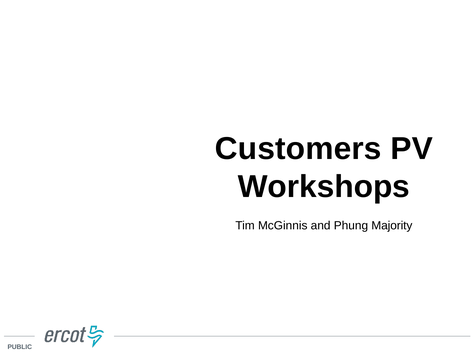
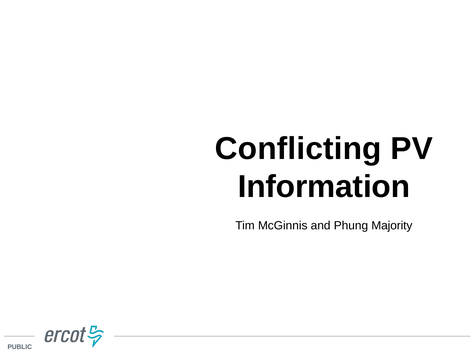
Customers: Customers -> Conflicting (298, 149)
Workshops: Workshops -> Information (324, 187)
